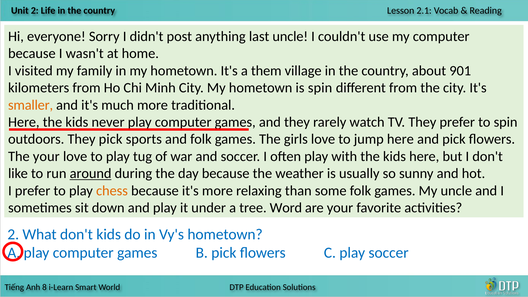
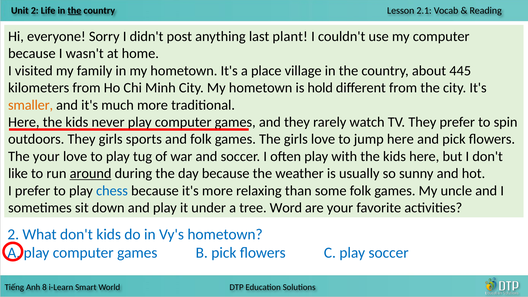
the underline: none -> present (74, 10)
last uncle: uncle -> plant (290, 36)
them: them -> place (266, 71)
901: 901 -> 445 (460, 71)
is spin: spin -> hold (320, 88)
They pick: pick -> girls (111, 139)
chess colour: orange -> blue (112, 191)
